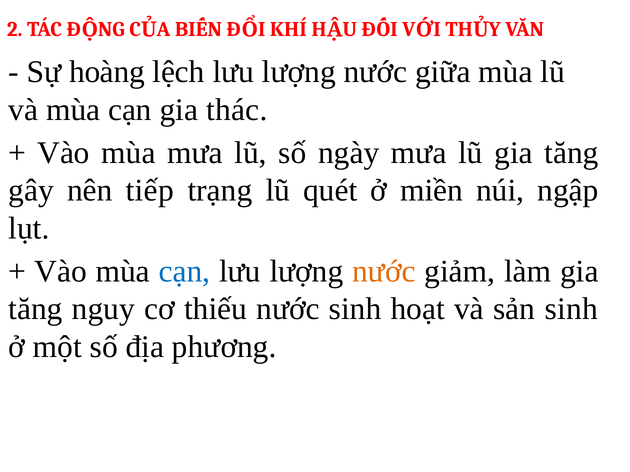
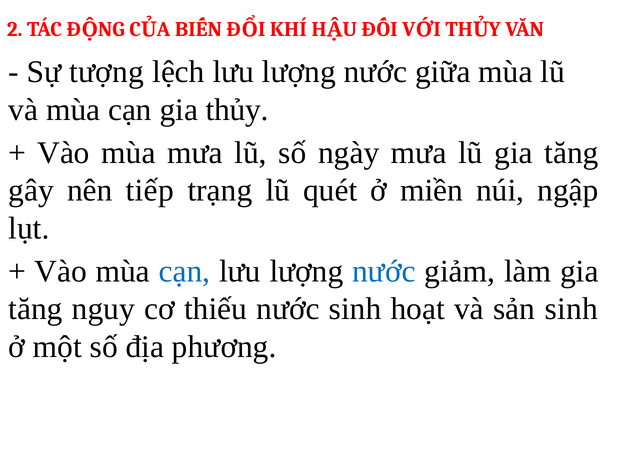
hoàng: hoàng -> tượng (107, 72)
thác: thác -> thủy (237, 110)
nước colour: orange -> blue (384, 271)
